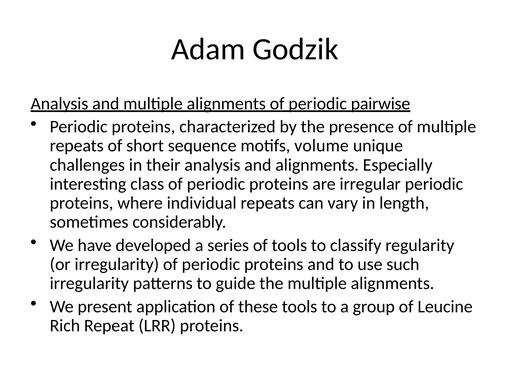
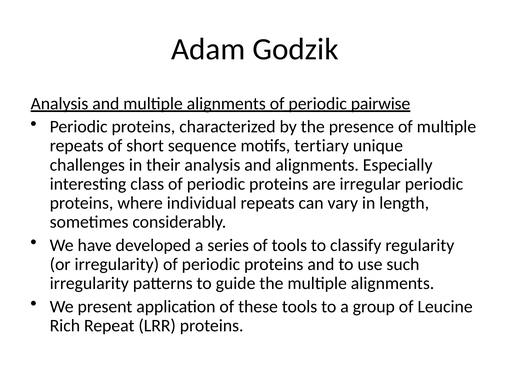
volume: volume -> tertiary (322, 146)
